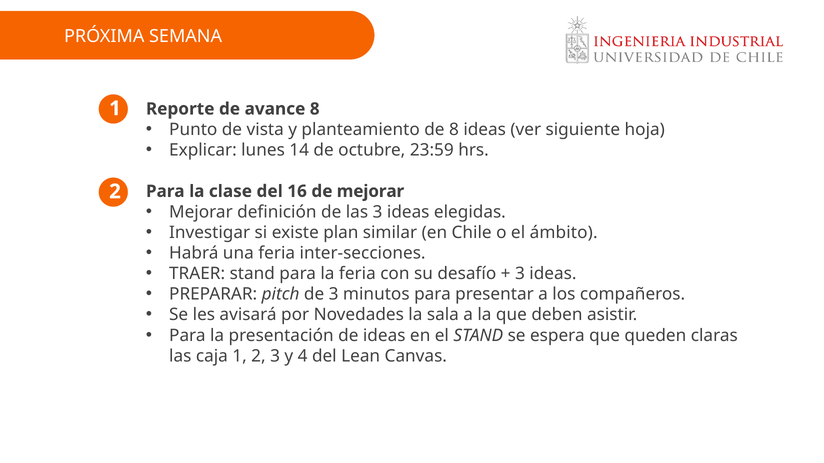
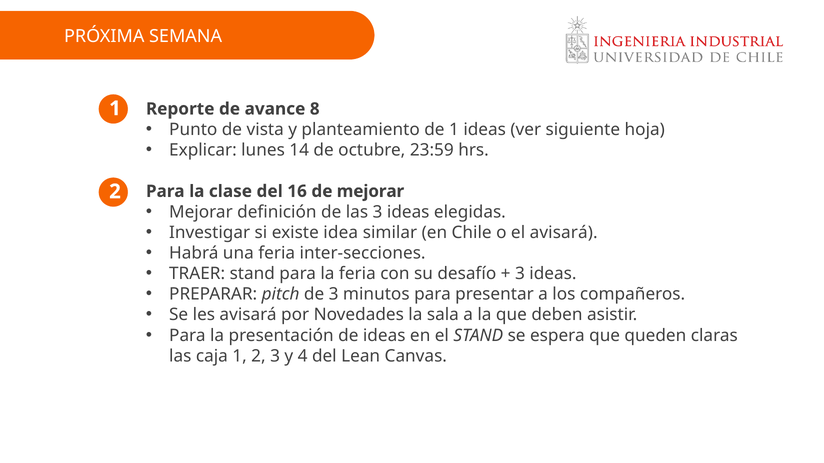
de 8: 8 -> 1 (454, 130)
plan: plan -> idea (341, 233)
el ámbito: ámbito -> avisará (564, 233)
